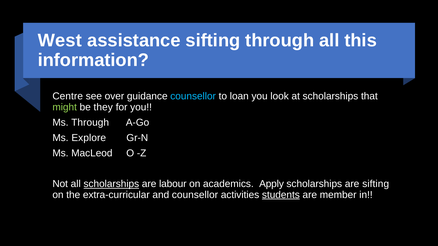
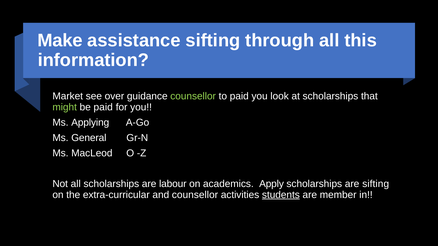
West: West -> Make (60, 41)
Centre: Centre -> Market (68, 96)
counsellor colour: light blue -> light green (193, 96)
to loan: loan -> paid (239, 96)
be they: they -> paid (103, 107)
Ms Through: Through -> Applying (90, 123)
Explore: Explore -> General (89, 138)
scholarships underline: present -> none (111, 184)
